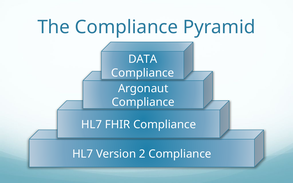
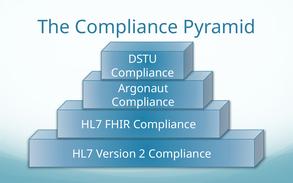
DATA: DATA -> DSTU (143, 59)
